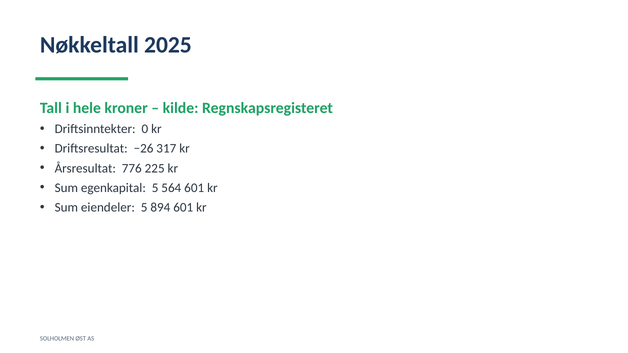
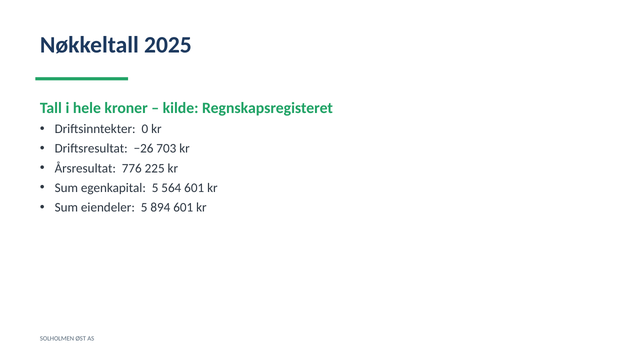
317: 317 -> 703 (166, 149)
